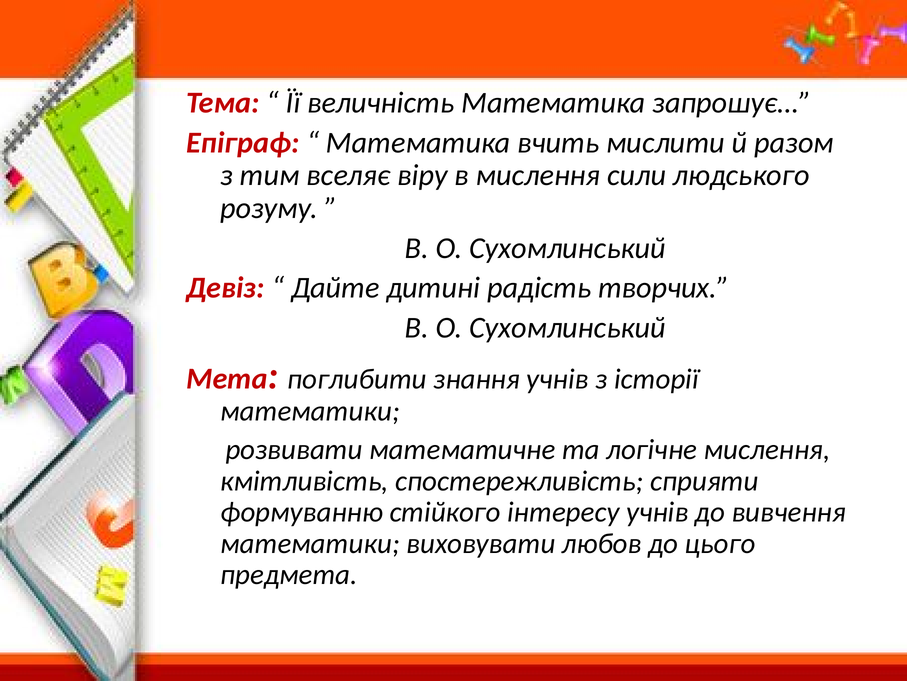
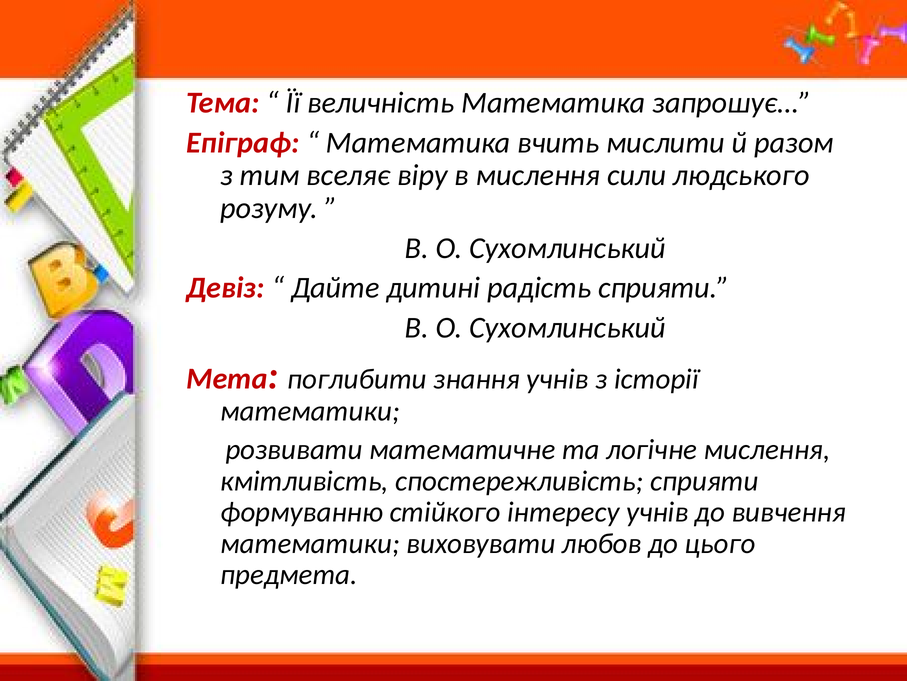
радість творчих: творчих -> сприяти (664, 288)
